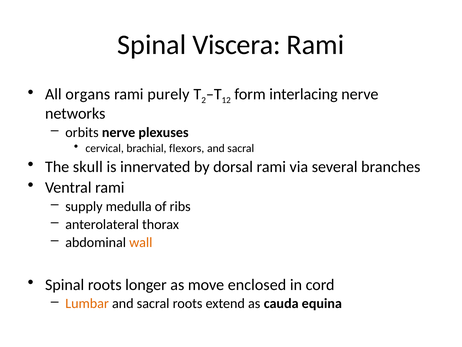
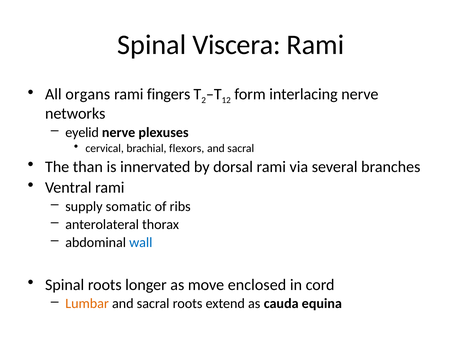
purely: purely -> fingers (169, 94)
orbits: orbits -> eyelid (82, 132)
skull: skull -> than (88, 167)
medulla: medulla -> somatic (129, 206)
wall colour: orange -> blue (141, 242)
